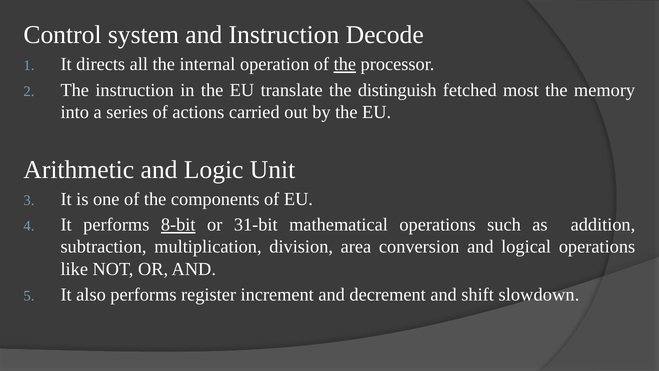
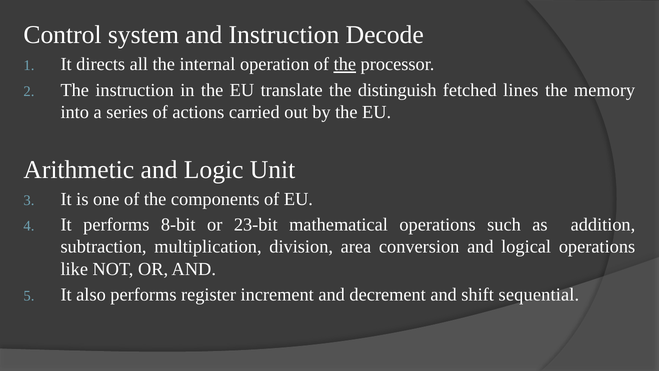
most: most -> lines (521, 90)
8-bit underline: present -> none (178, 225)
31-bit: 31-bit -> 23-bit (256, 225)
slowdown: slowdown -> sequential (539, 294)
